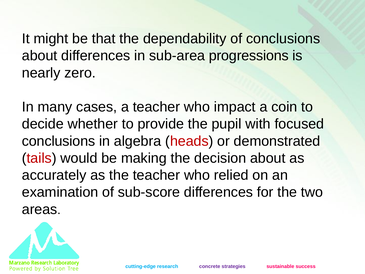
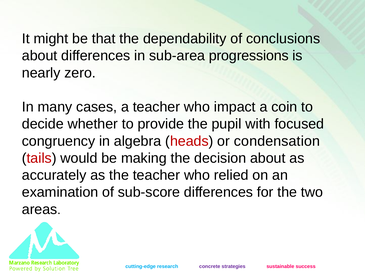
conclusions: conclusions -> congruency (59, 141)
demonstrated: demonstrated -> condensation (277, 141)
